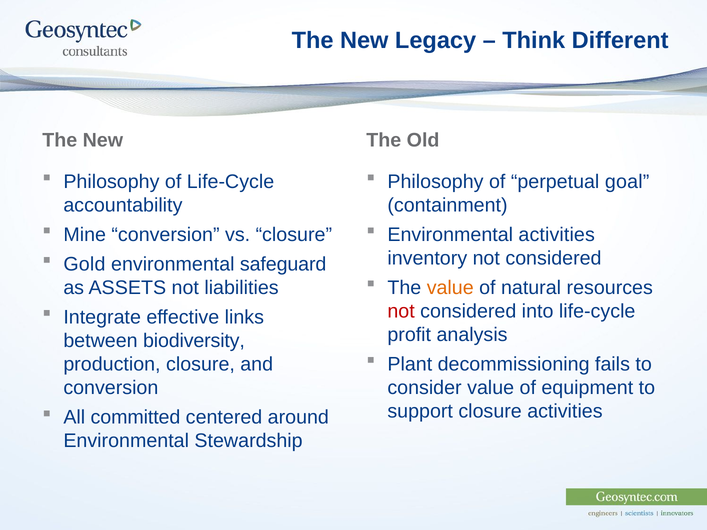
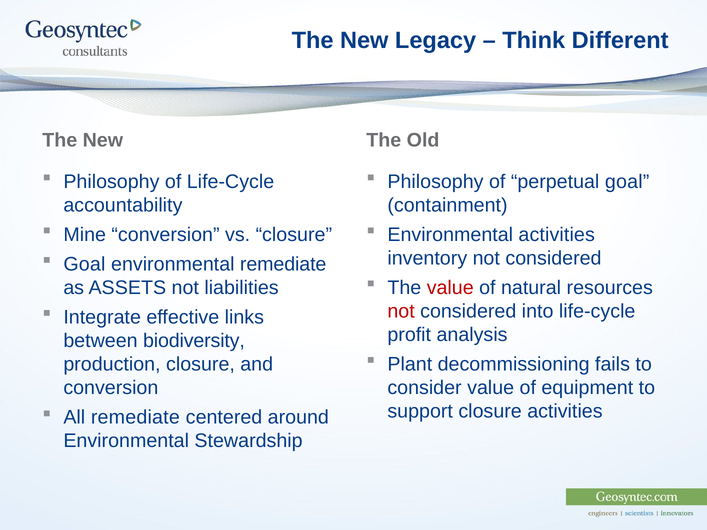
Gold: Gold -> Goal (84, 264)
environmental safeguard: safeguard -> remediate (283, 264)
value colour: orange -> red (450, 288)
All committed: committed -> remediate (135, 417)
